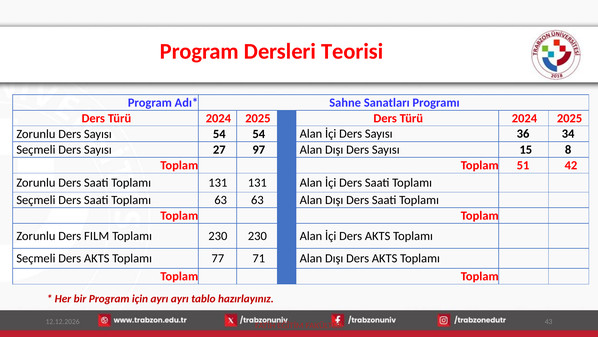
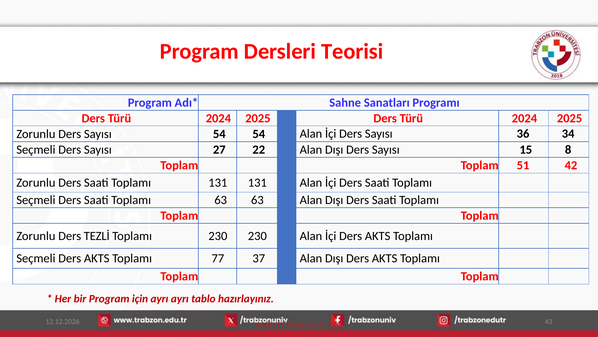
97: 97 -> 22 (259, 149)
FILM: FILM -> TEZLİ (97, 236)
71: 71 -> 37 (259, 258)
